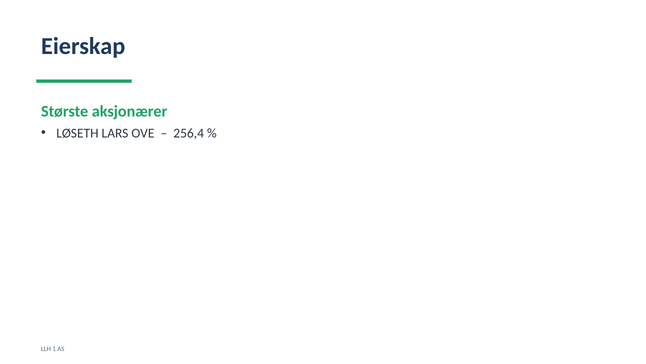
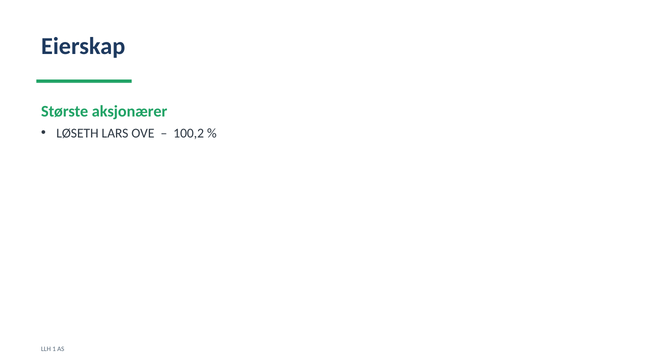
256,4: 256,4 -> 100,2 (189, 133)
